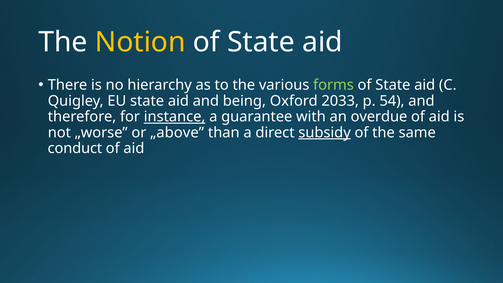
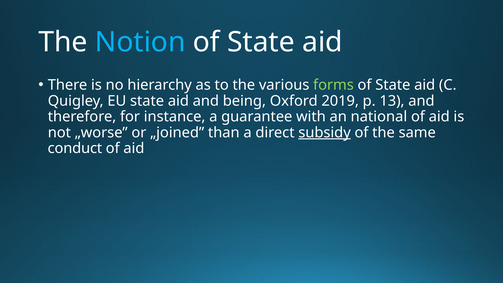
Notion colour: yellow -> light blue (140, 42)
2033: 2033 -> 2019 (340, 101)
54: 54 -> 13 (392, 101)
instance underline: present -> none (175, 117)
overdue: overdue -> national (379, 117)
„above: „above -> „joined (177, 133)
